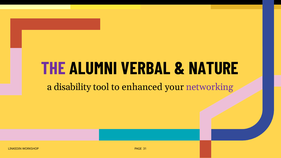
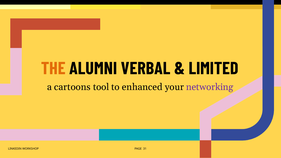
THE colour: purple -> orange (53, 69)
NATURE: NATURE -> LIMITED (214, 69)
disability: disability -> cartoons (72, 87)
